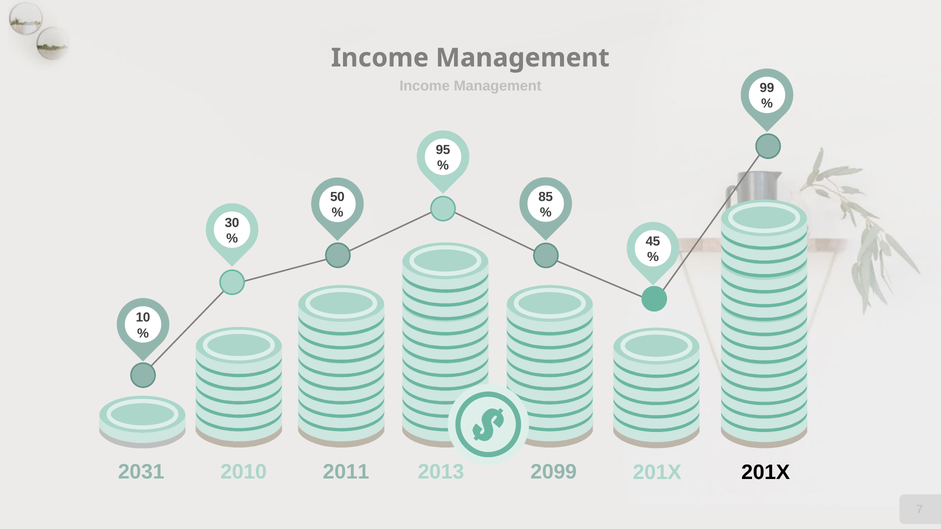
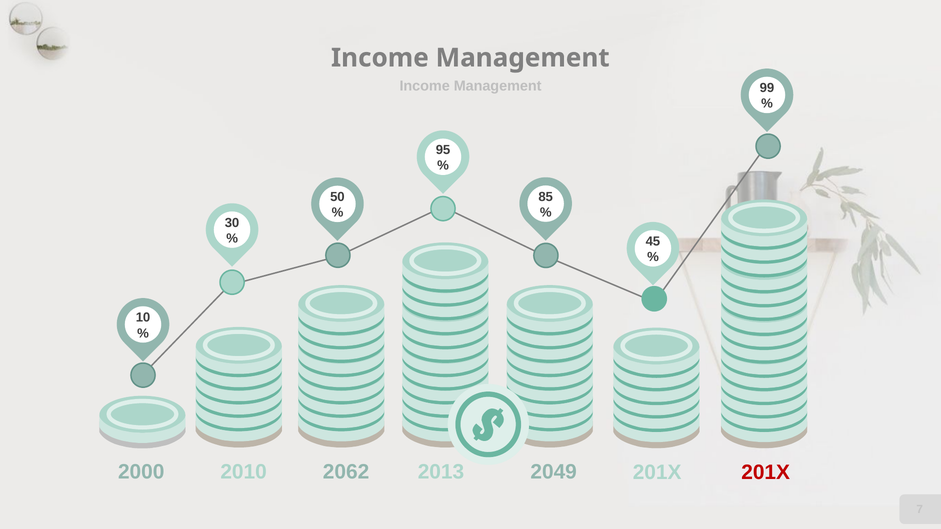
2031: 2031 -> 2000 (141, 472)
2011: 2011 -> 2062 (346, 472)
2099: 2099 -> 2049 (554, 472)
201X colour: black -> red (766, 473)
